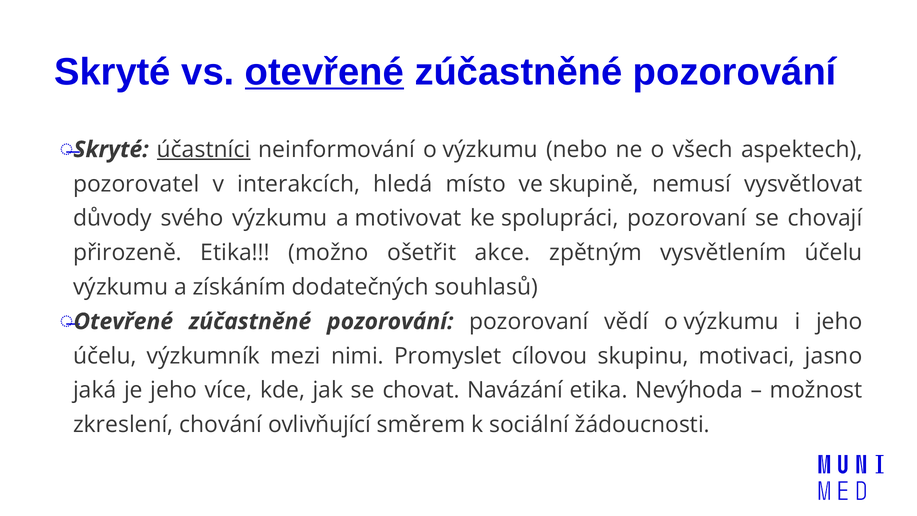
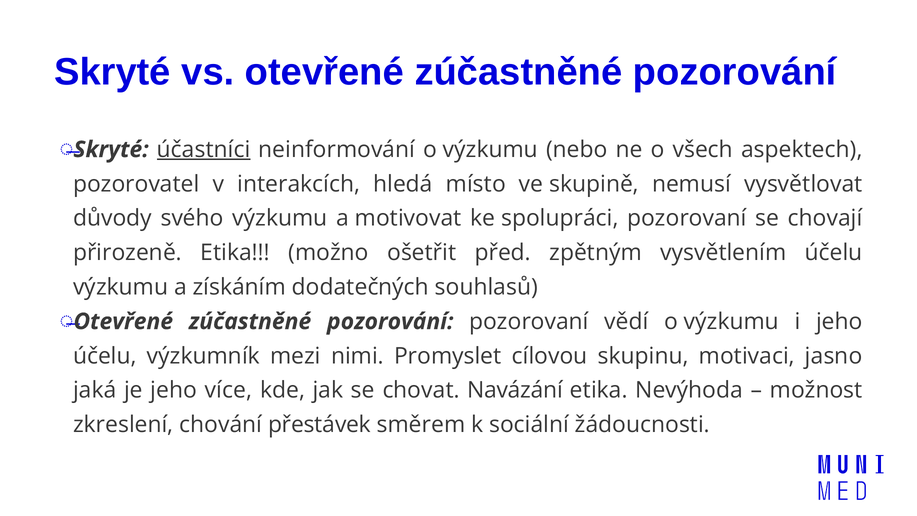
otevřené underline: present -> none (324, 72)
akce: akce -> před (503, 253)
ovlivňující: ovlivňující -> přestávek (320, 425)
